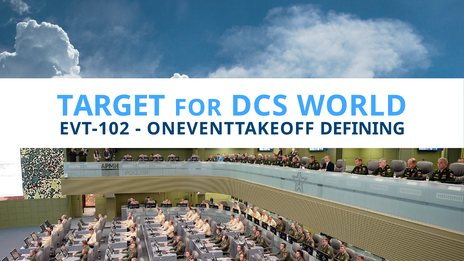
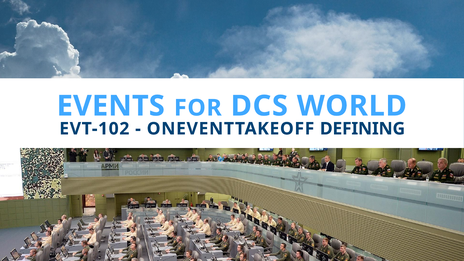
TARGET: TARGET -> EVENTS (111, 106)
